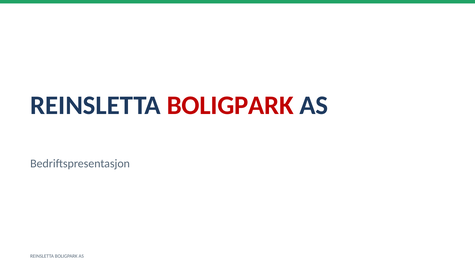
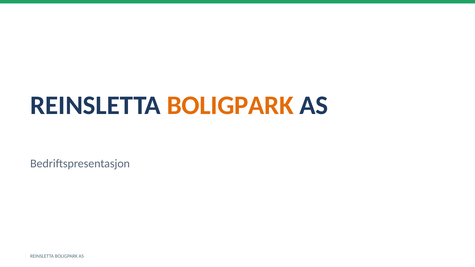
BOLIGPARK colour: red -> orange (230, 105)
